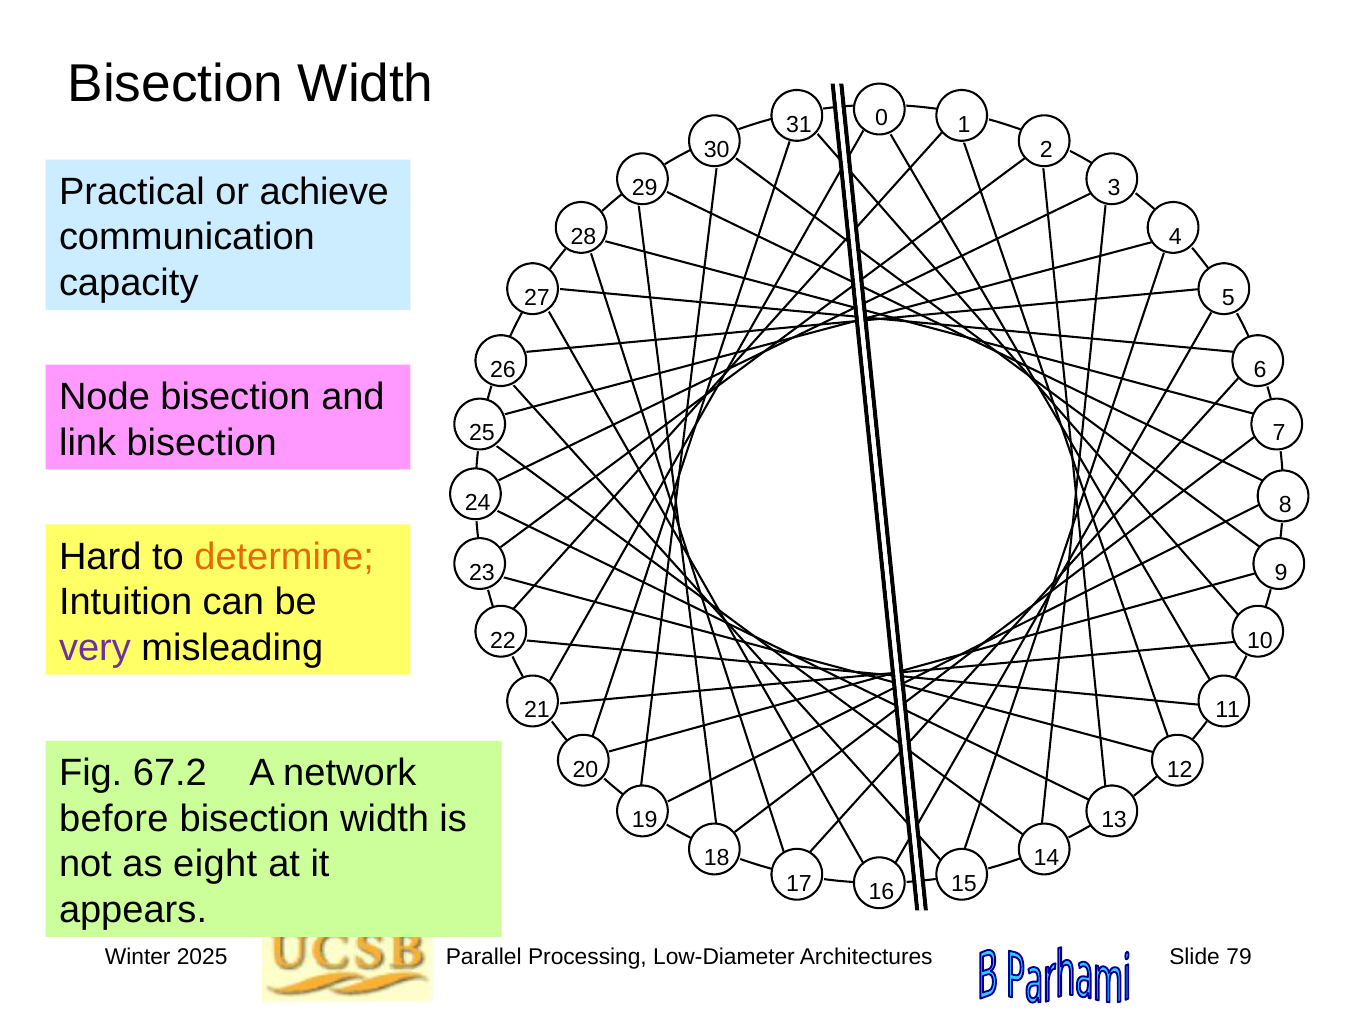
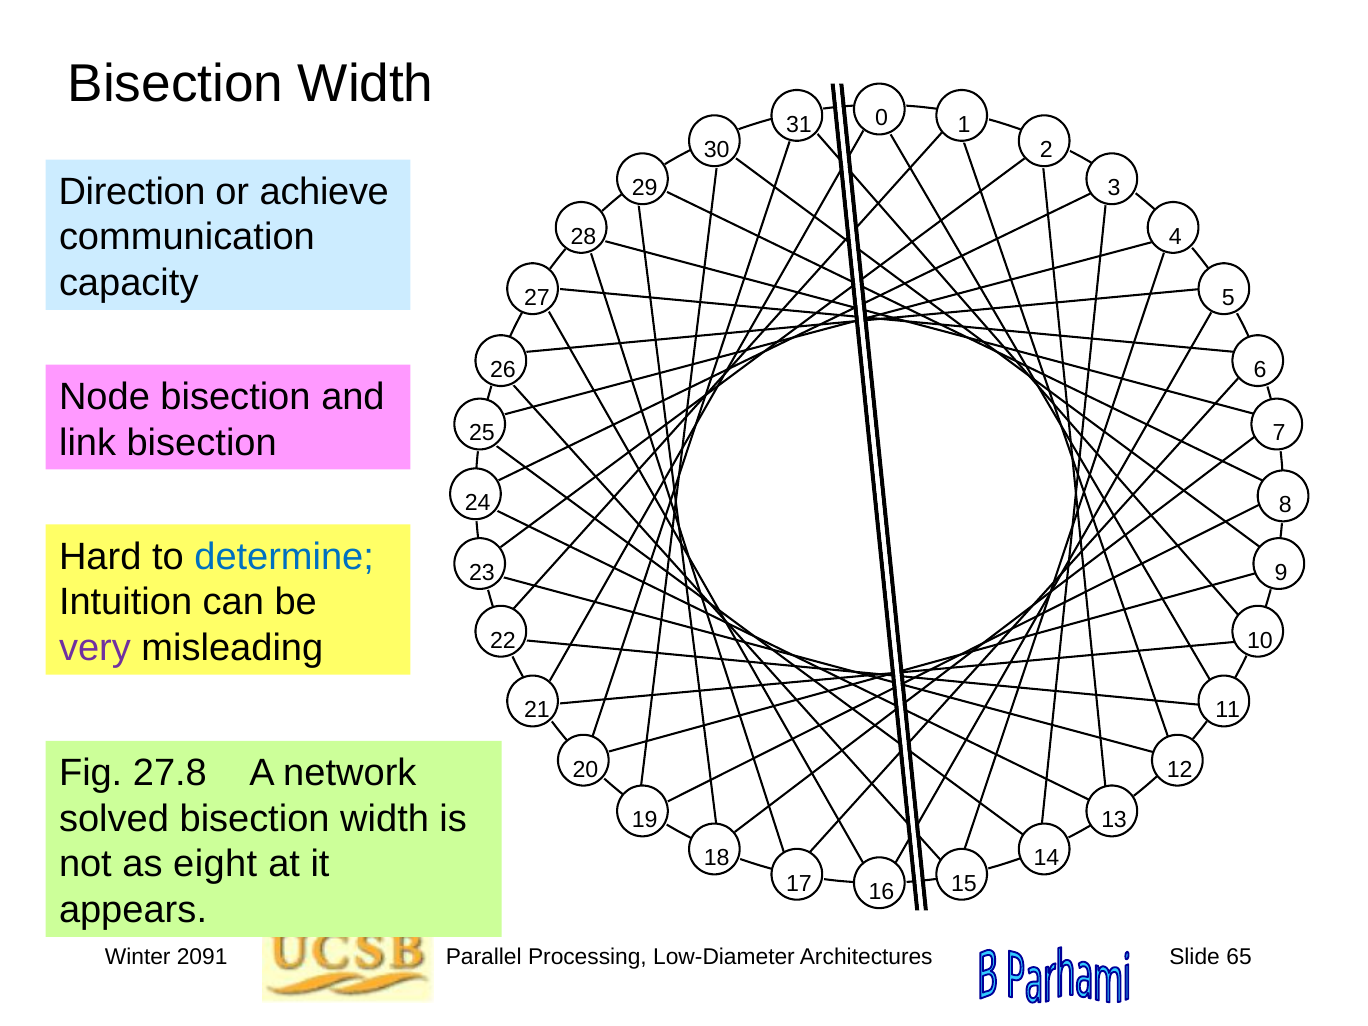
Practical: Practical -> Direction (132, 192)
determine colour: orange -> blue (284, 557)
67.2: 67.2 -> 27.8 (170, 773)
before: before -> solved (114, 819)
2025: 2025 -> 2091 (202, 957)
79: 79 -> 65 (1239, 957)
